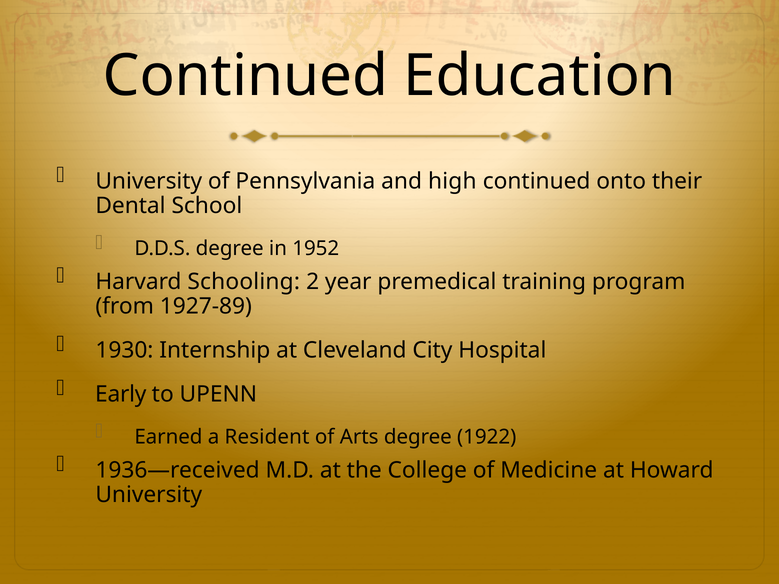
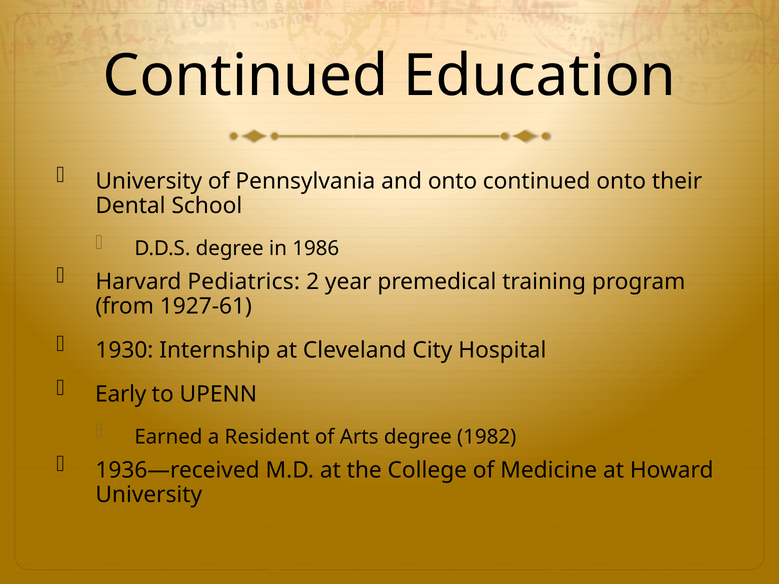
and high: high -> onto (453, 181)
1952: 1952 -> 1986 (316, 249)
Schooling: Schooling -> Pediatrics (244, 282)
1927-89: 1927-89 -> 1927-61 (206, 306)
1922: 1922 -> 1982 (487, 437)
